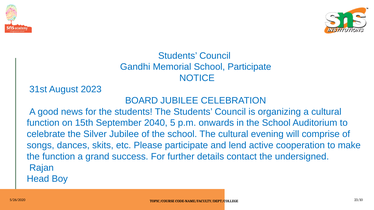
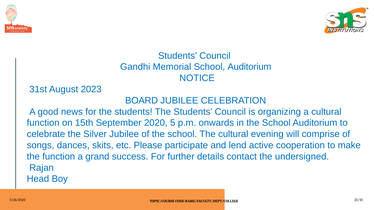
Memorial School Participate: Participate -> Auditorium (249, 67)
2040: 2040 -> 2020 (156, 123)
